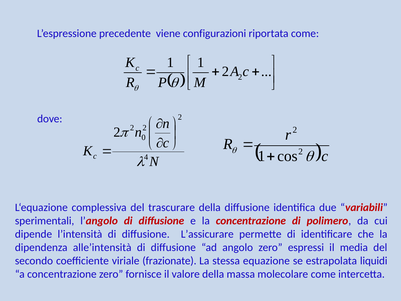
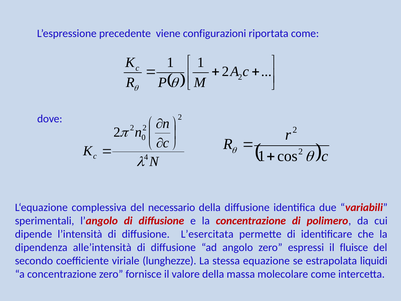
trascurare: trascurare -> necessario (172, 207)
L’assicurare: L’assicurare -> L’esercitata (207, 234)
media: media -> fluisce (354, 247)
frazionate: frazionate -> lunghezze (169, 261)
